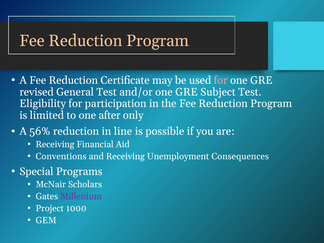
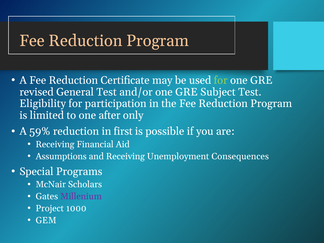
for colour: pink -> light green (221, 80)
56%: 56% -> 59% (40, 131)
line: line -> first (123, 131)
Conventions: Conventions -> Assumptions (61, 156)
